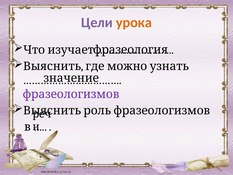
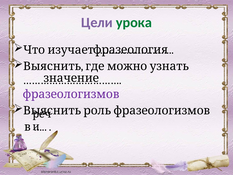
урока colour: orange -> green (134, 23)
